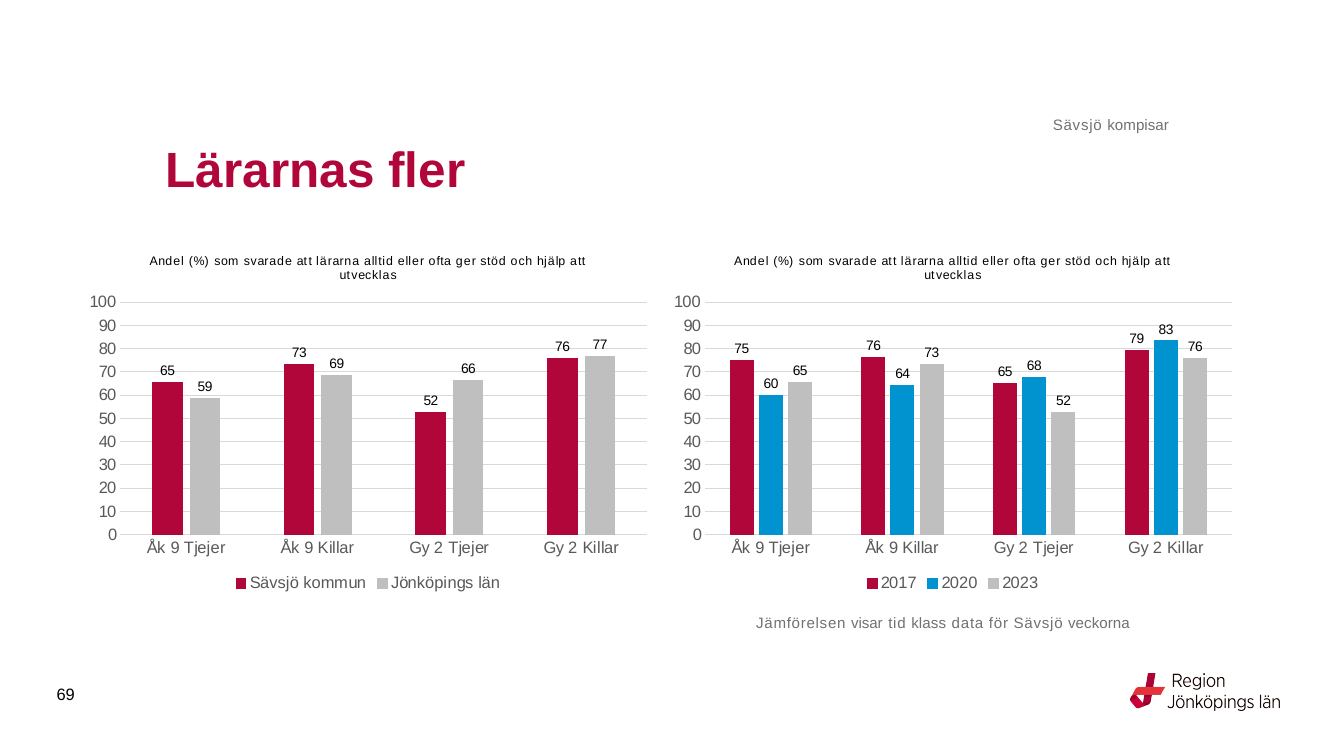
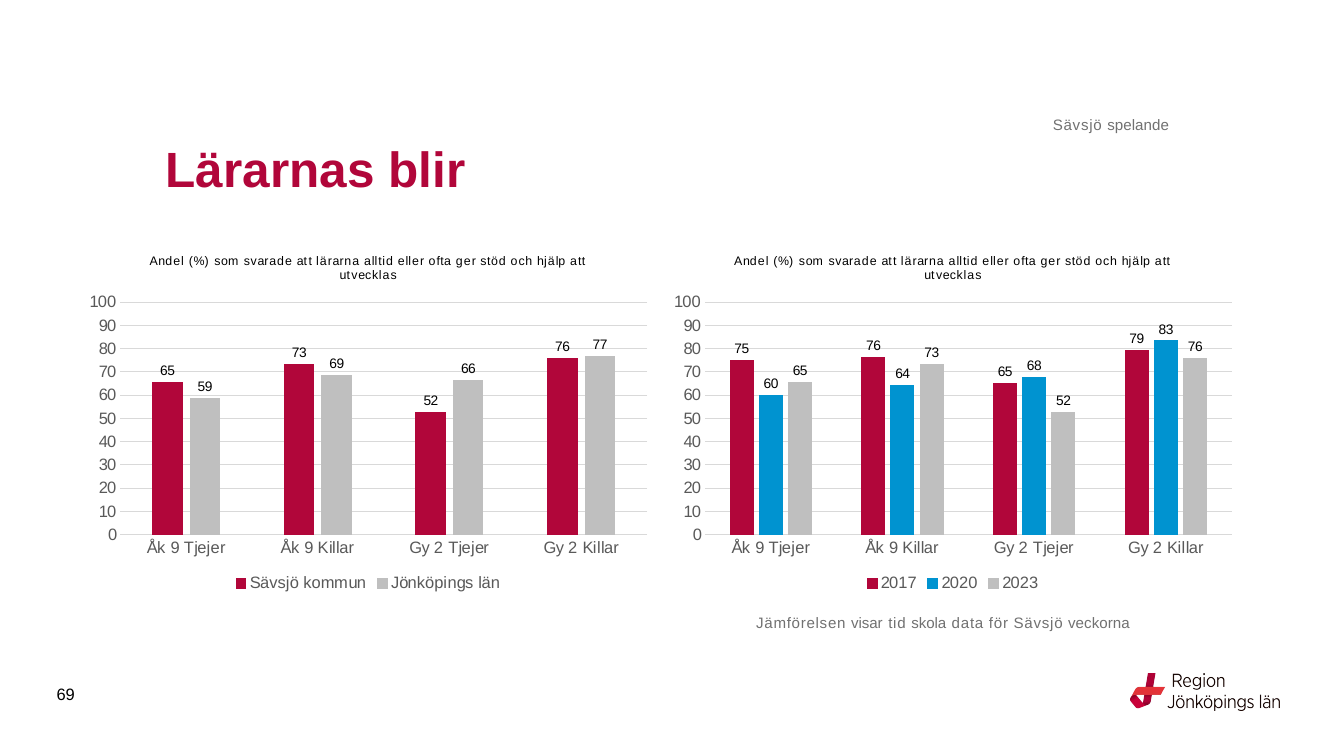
kompisar: kompisar -> spelande (1138, 125)
fler: fler -> blir (427, 171)
klass: klass -> skola (929, 624)
